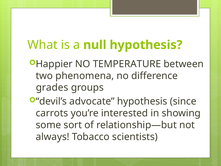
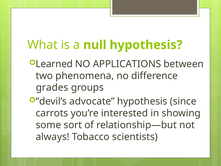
Happier: Happier -> Learned (54, 64)
TEMPERATURE: TEMPERATURE -> APPLICATIONS (127, 64)
